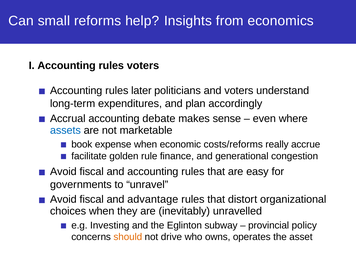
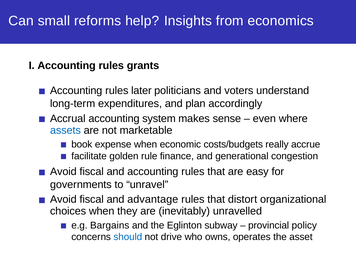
rules voters: voters -> grants (143, 66)
debate: debate -> system (159, 118)
costs/reforms: costs/reforms -> costs/budgets (233, 144)
Investing: Investing -> Bargains (110, 225)
should colour: orange -> blue (128, 237)
